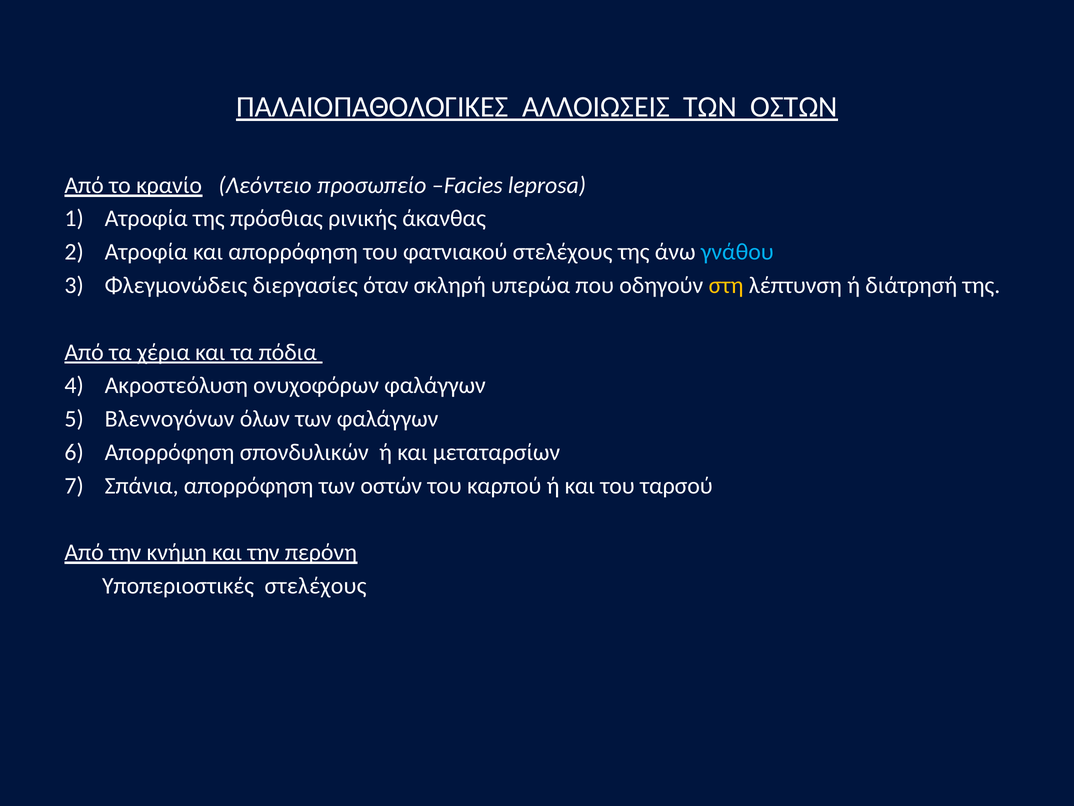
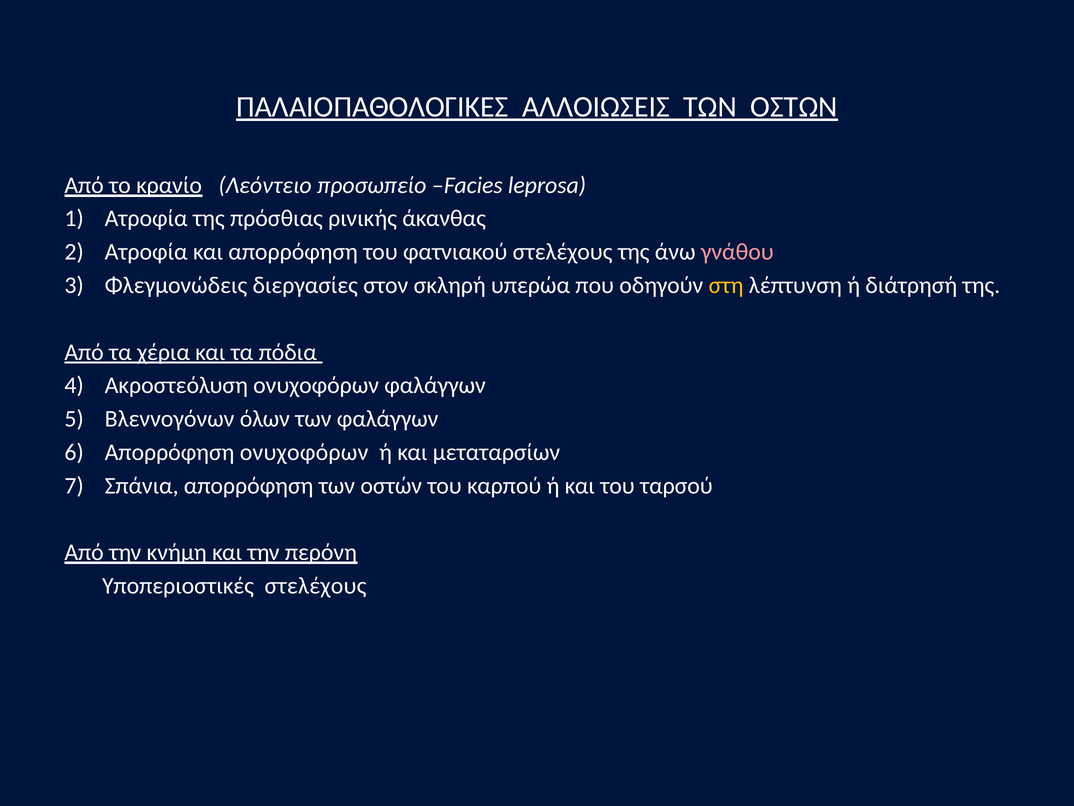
γνάθου colour: light blue -> pink (737, 252)
όταν: όταν -> στον (386, 285)
Απορρόφηση σπονδυλικών: σπονδυλικών -> ονυχοφόρων (304, 452)
